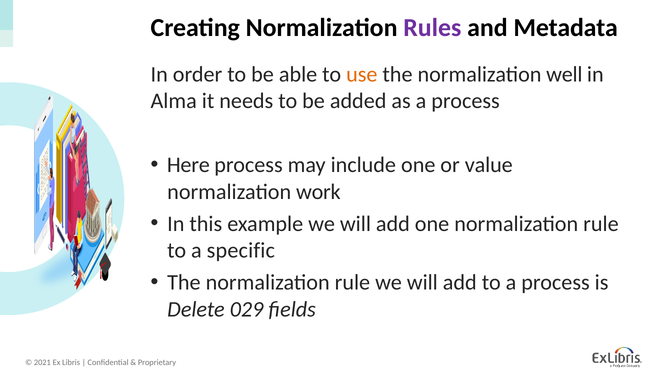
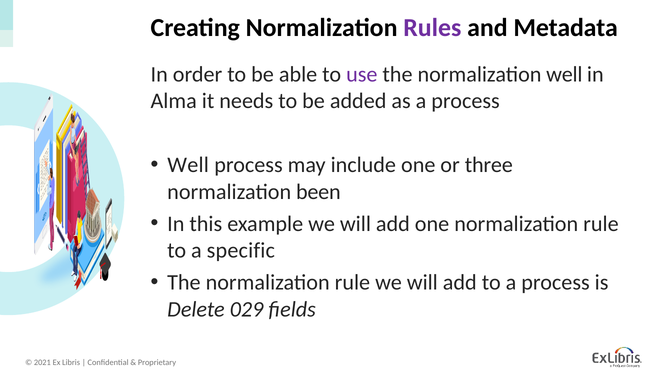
use colour: orange -> purple (362, 74)
Here: Here -> Well (188, 165)
value: value -> three (489, 165)
work: work -> been (318, 192)
